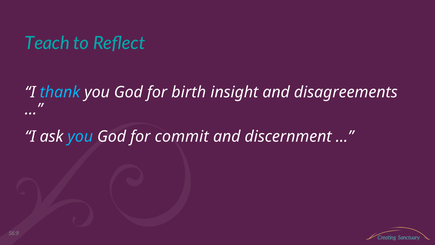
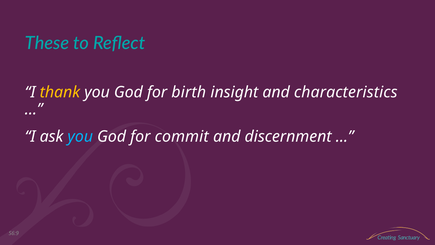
Teach: Teach -> These (47, 43)
thank colour: light blue -> yellow (60, 92)
disagreements: disagreements -> characteristics (346, 92)
